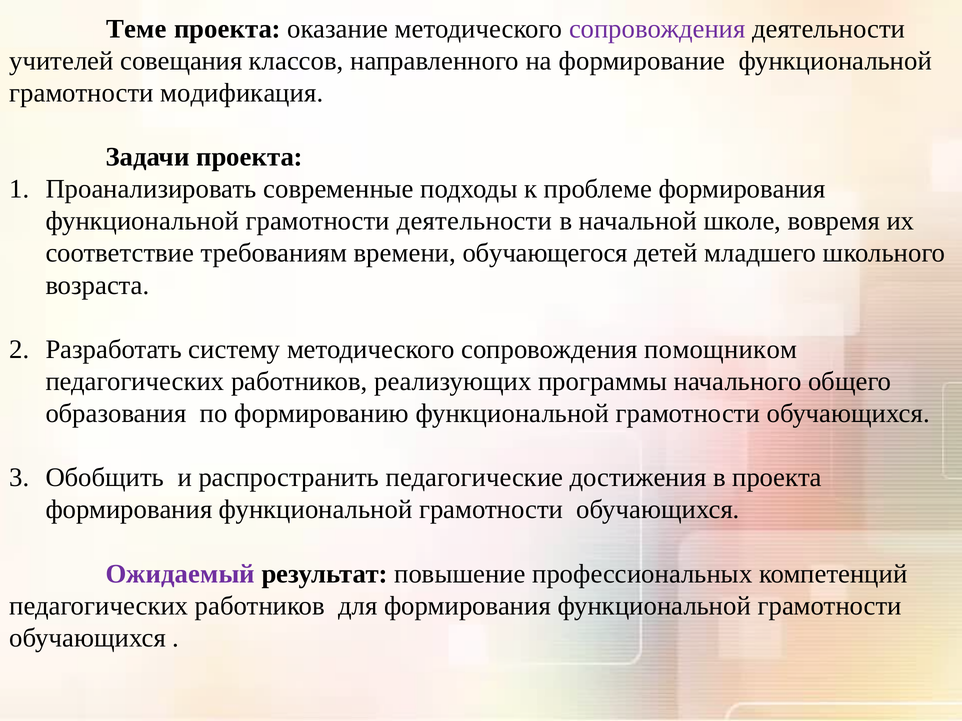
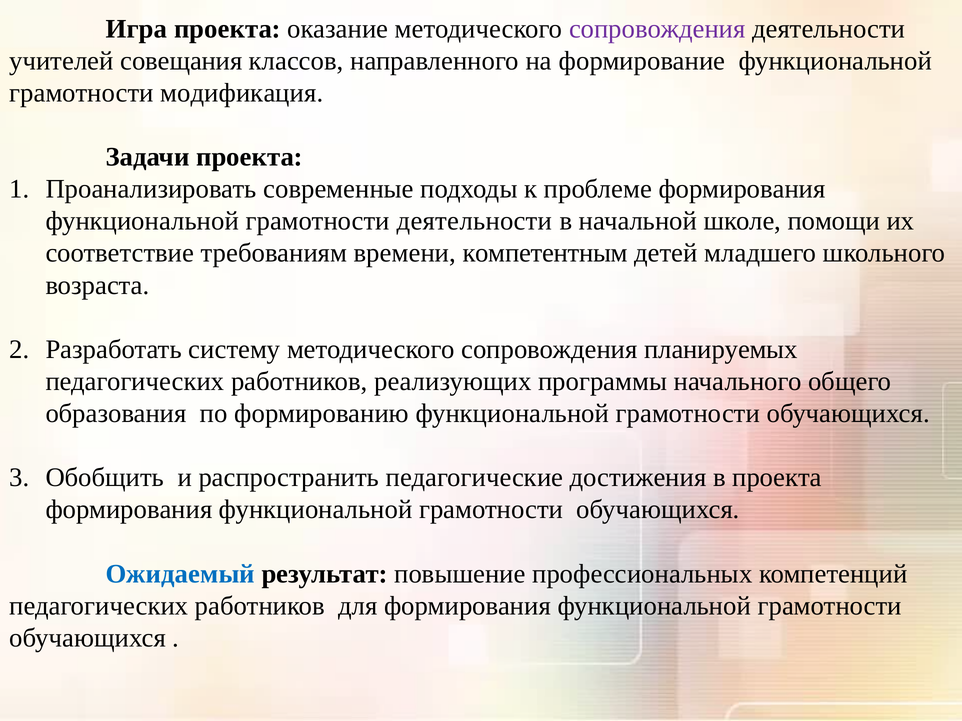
Теме: Теме -> Игра (136, 29)
вовремя: вовремя -> помощи (834, 221)
обучающегося: обучающегося -> компетентным (545, 253)
помощником: помощником -> планируемых (721, 350)
Ожидаемый colour: purple -> blue (180, 574)
